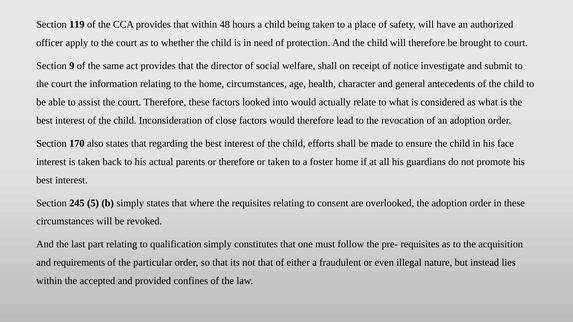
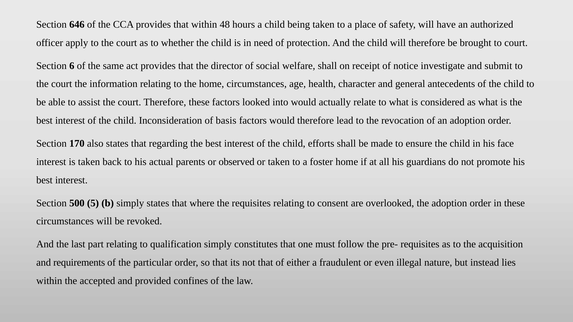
119: 119 -> 646 (77, 24)
9: 9 -> 6 (72, 66)
close: close -> basis (226, 121)
or therefore: therefore -> observed (237, 162)
245: 245 -> 500 (77, 203)
